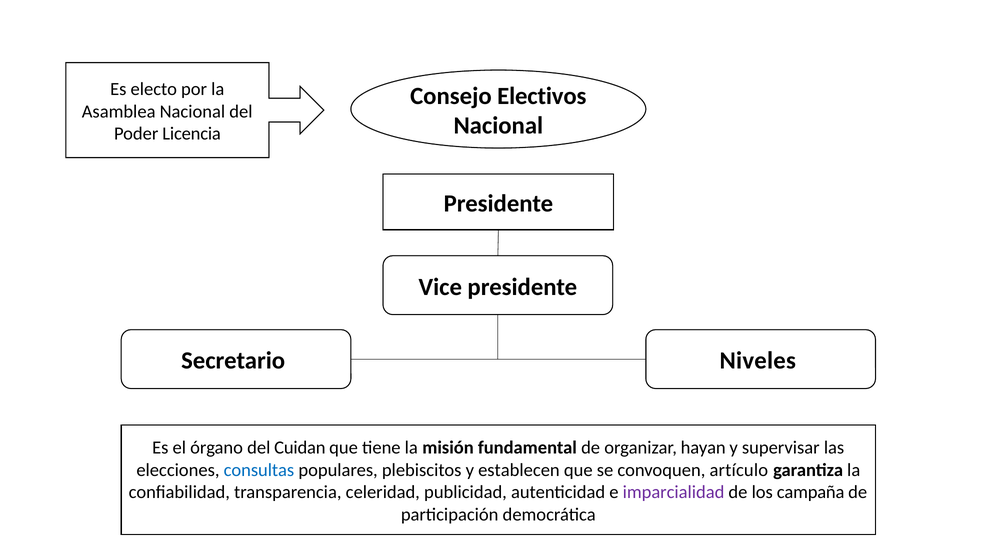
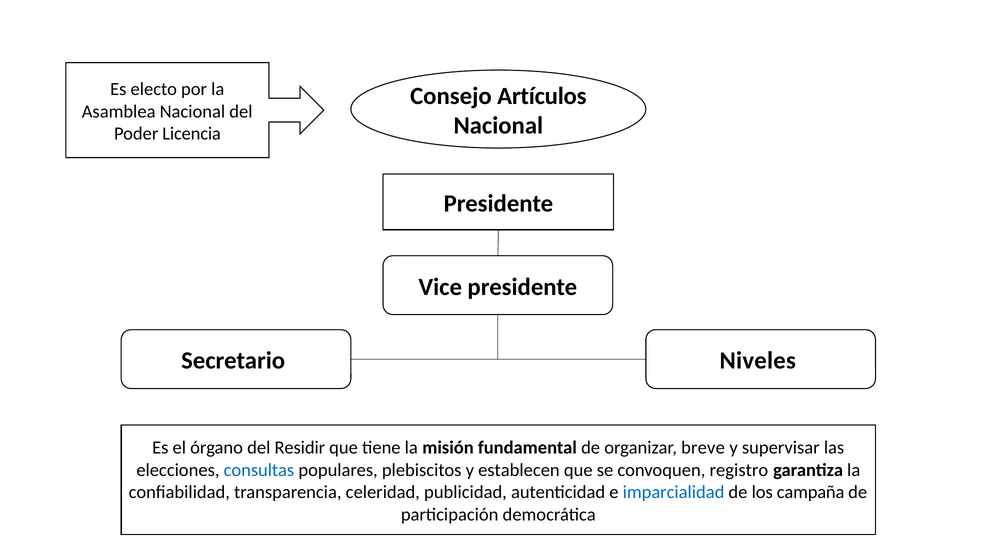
Electivos: Electivos -> Artículos (542, 96)
Cuidan: Cuidan -> Residir (300, 448)
hayan: hayan -> breve (703, 448)
artículo: artículo -> registro (739, 470)
imparcialidad colour: purple -> blue (674, 492)
